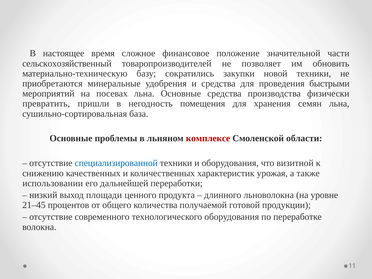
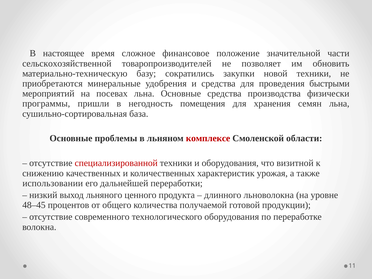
сельскохозяйственный: сельскохозяйственный -> сельскохозяйственной (67, 63)
превратить: превратить -> программы (46, 104)
специализированной colour: blue -> red (116, 163)
площади: площади -> льняного (104, 195)
21–45: 21–45 -> 48–45 (34, 205)
